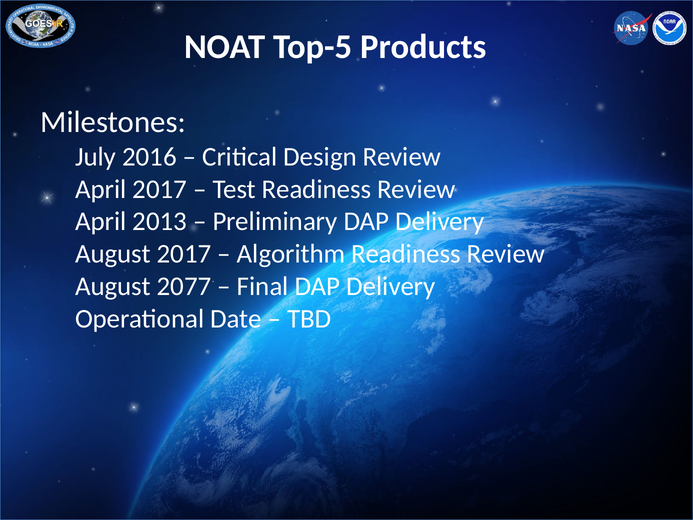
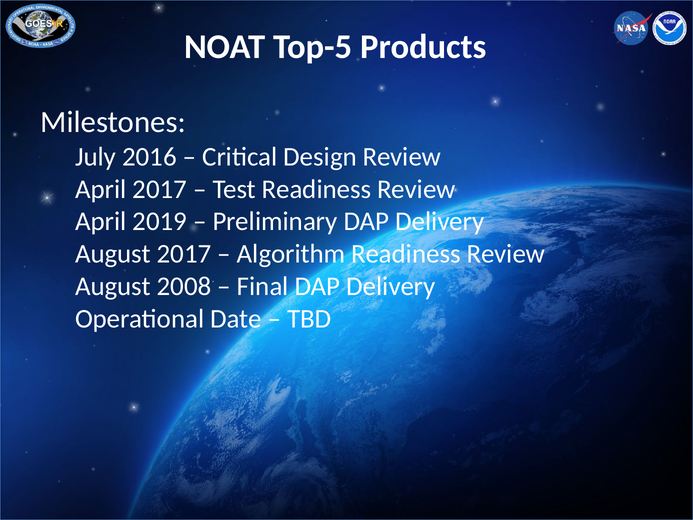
2013: 2013 -> 2019 (160, 221)
2077: 2077 -> 2008 (184, 286)
